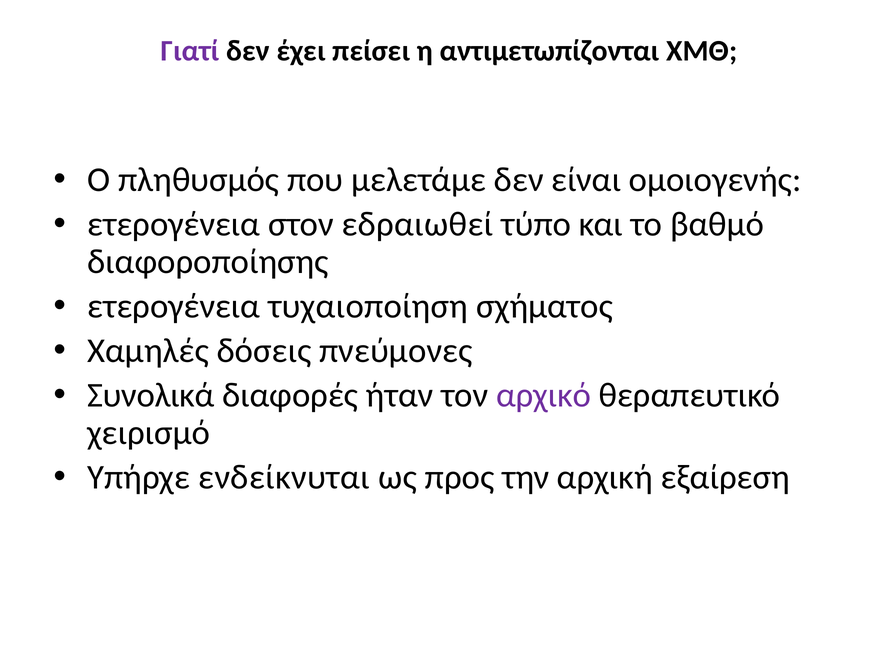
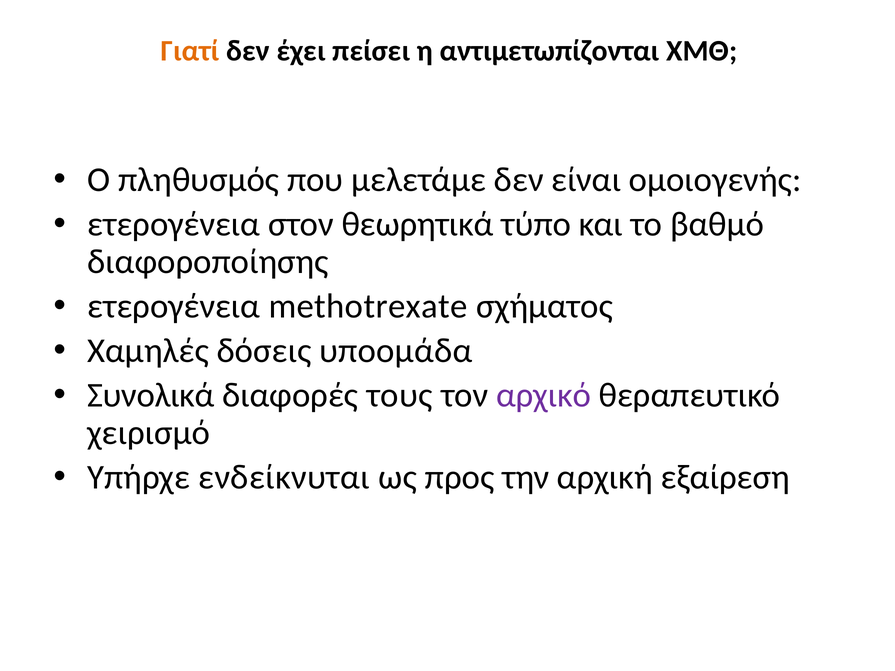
Γιατί colour: purple -> orange (190, 51)
εδραιωθεί: εδραιωθεί -> θεωρητικά (418, 224)
τυχαιοποίηση: τυχαιοποίηση -> methotrexate (368, 306)
πνεύμονες: πνεύμονες -> υποομάδα (396, 351)
ήταν: ήταν -> τους (400, 395)
